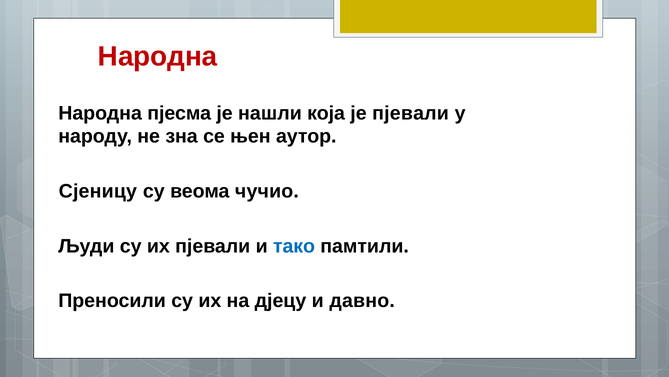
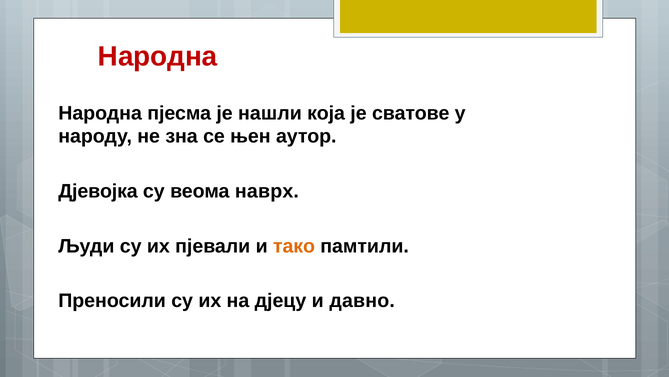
је пјевали: пјевали -> сватове (411, 113)
Сјеницу: Сјеницу -> Дјевојка (98, 191)
чучио: чучио -> наврх (267, 191)
тако colour: blue -> orange (294, 246)
